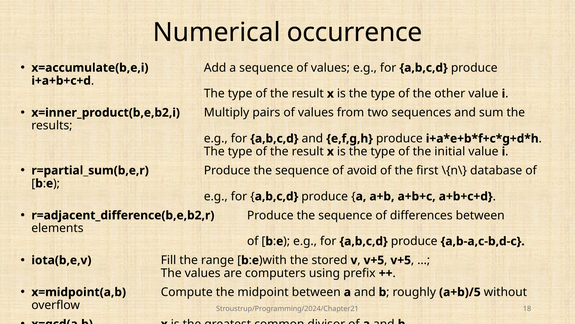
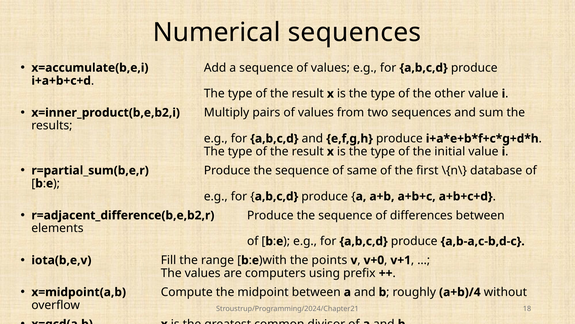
Numerical occurrence: occurrence -> sequences (354, 32)
avoid: avoid -> same (362, 170)
stored: stored -> points (329, 260)
v+5: v+5 -> v+0 (374, 260)
v+5: v+5 -> v+1 (401, 260)
a+b)/5: a+b)/5 -> a+b)/4 (460, 292)
